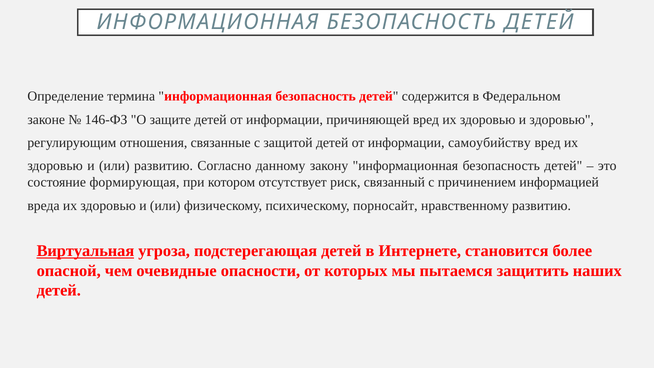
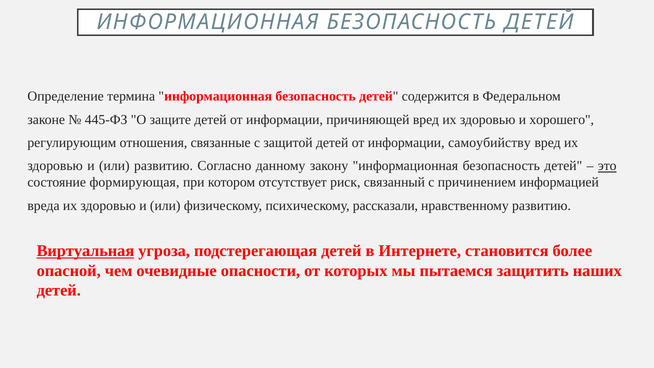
146-ФЗ: 146-ФЗ -> 445-ФЗ (106, 120)
и здоровью: здоровью -> хорошего (562, 120)
это underline: none -> present (607, 166)
порносайт: порносайт -> рассказали (385, 206)
